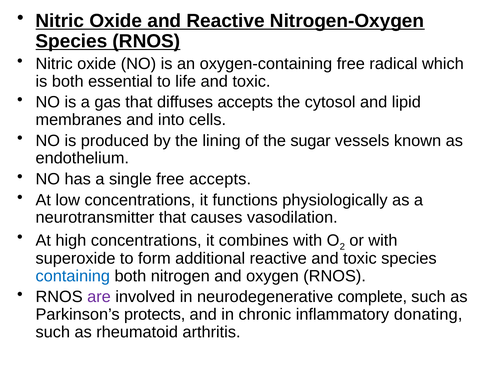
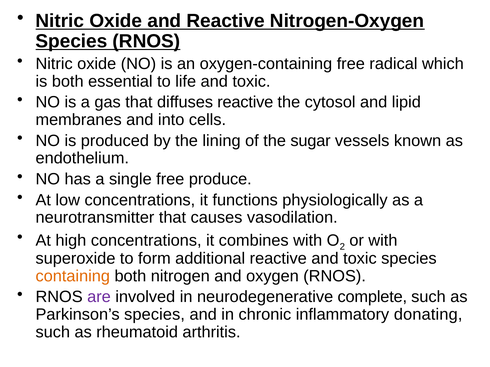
diffuses accepts: accepts -> reactive (245, 102)
free accepts: accepts -> produce (220, 179)
containing colour: blue -> orange (73, 276)
Parkinson’s protects: protects -> species (155, 315)
